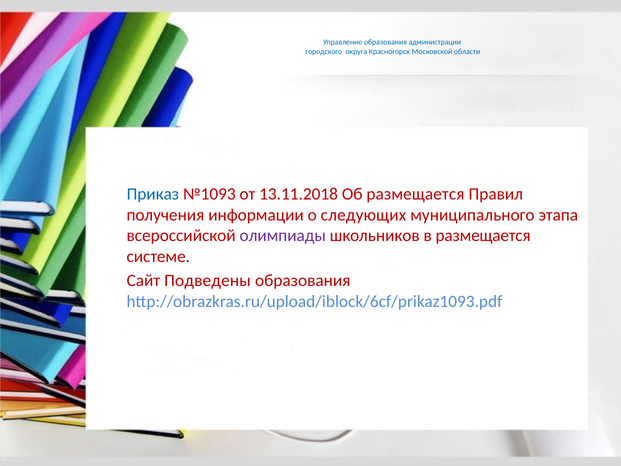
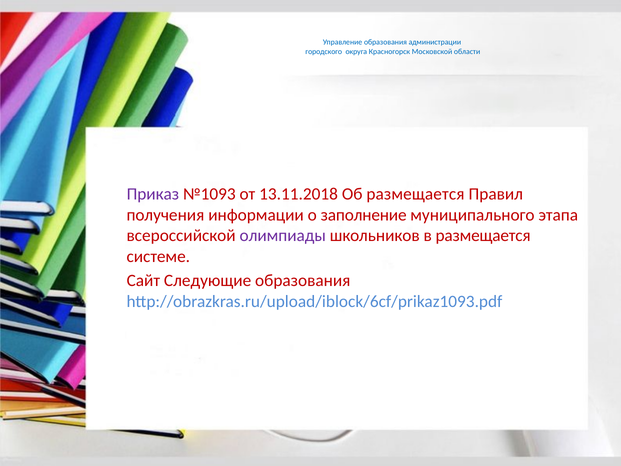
Приказ colour: blue -> purple (153, 194)
следующих: следующих -> заполнение (364, 215)
Подведены: Подведены -> Следующие (208, 280)
